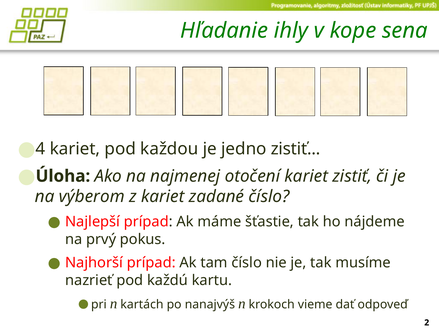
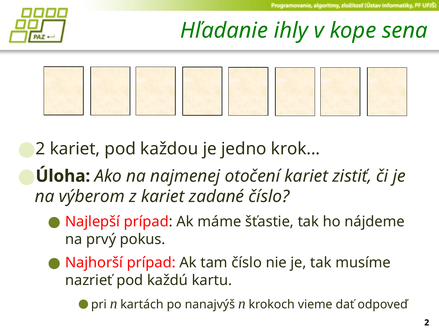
4: 4 -> 2 (40, 149)
jedno zistiť: zistiť -> krok (296, 149)
